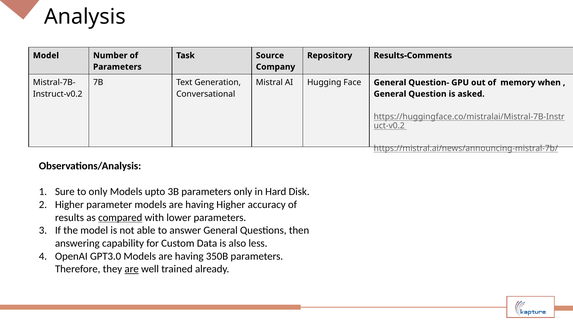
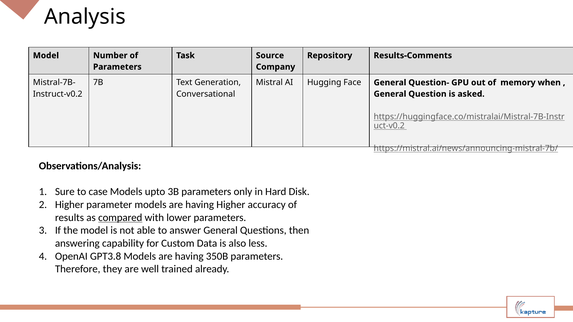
to only: only -> case (98, 192)
GPT3.0: GPT3.0 -> GPT3.8 (106, 256)
are underline: present -> none (132, 269)
